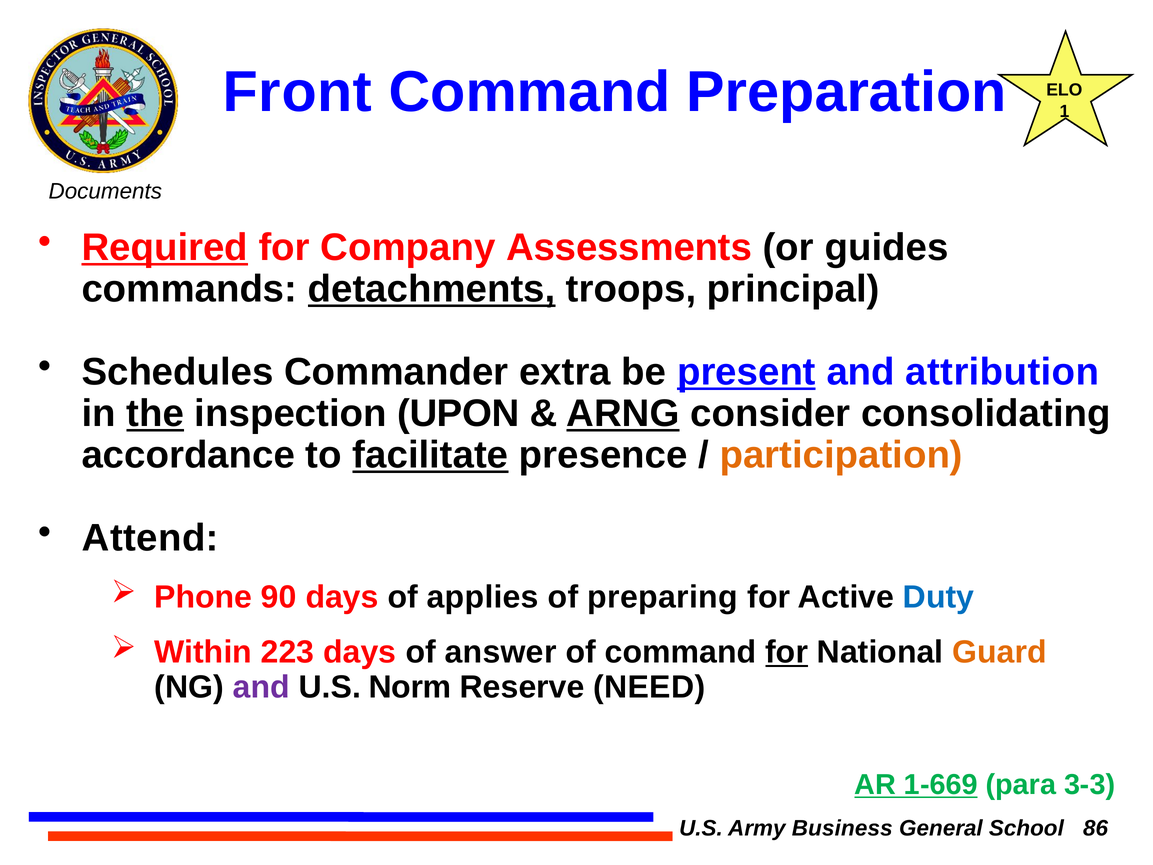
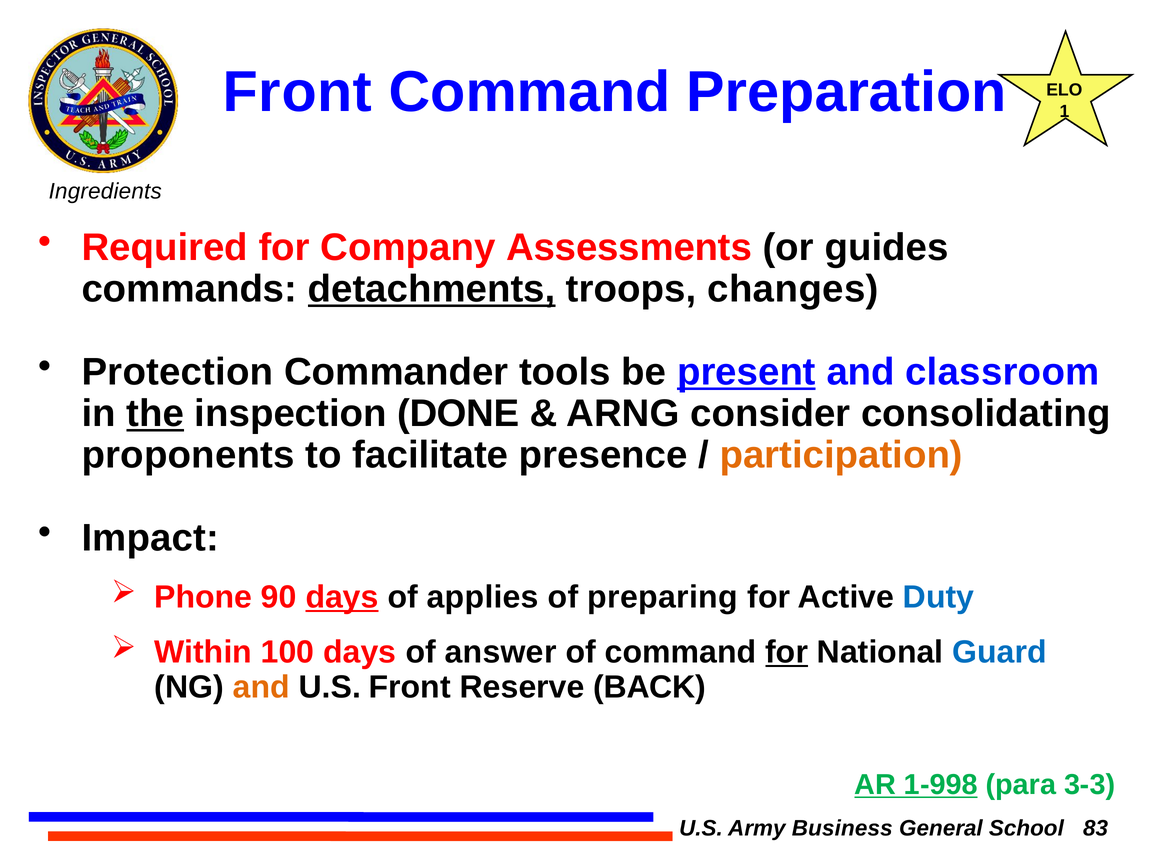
Documents: Documents -> Ingredients (105, 191)
Required underline: present -> none (165, 248)
principal: principal -> changes (793, 289)
Schedules: Schedules -> Protection (177, 372)
extra: extra -> tools (565, 372)
attribution: attribution -> classroom (1002, 372)
UPON: UPON -> DONE (458, 414)
ARNG underline: present -> none (623, 414)
accordance: accordance -> proponents (188, 455)
facilitate underline: present -> none (430, 455)
Attend: Attend -> Impact (150, 538)
days underline: none -> present (342, 597)
223: 223 -> 100 (288, 652)
Guard colour: orange -> blue (1000, 652)
and colour: purple -> orange (261, 687)
U.S Norm: Norm -> Front (410, 687)
NEED: NEED -> BACK (650, 687)
1-669: 1-669 -> 1-998 (941, 784)
86: 86 -> 83 (1096, 828)
